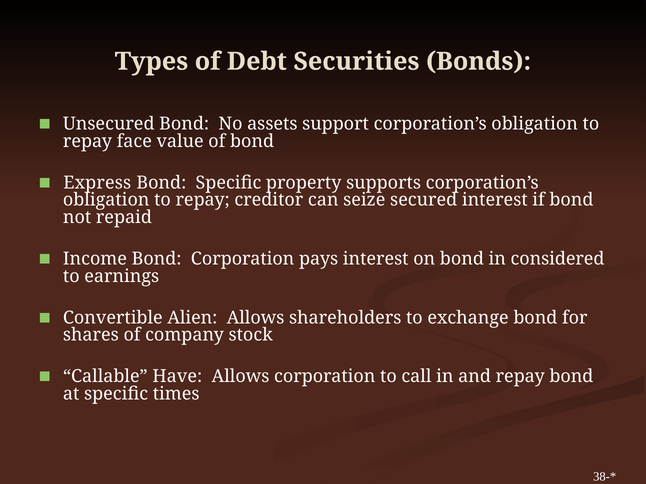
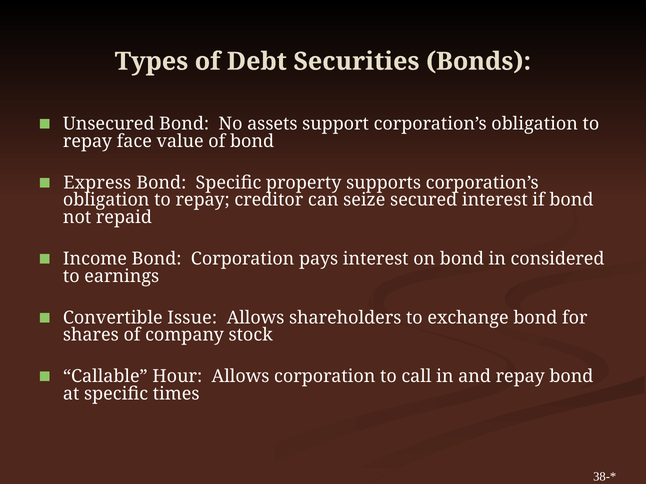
Alien: Alien -> Issue (192, 318)
Have: Have -> Hour (177, 377)
